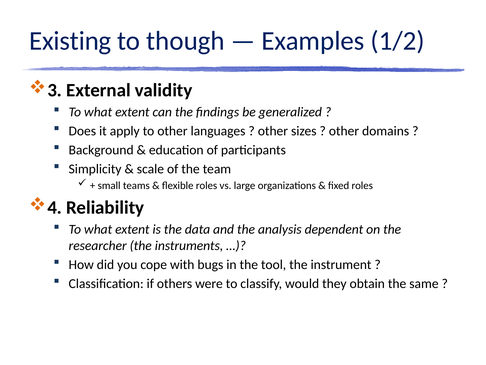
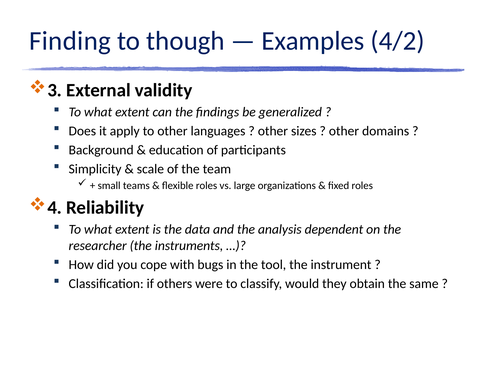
Existing: Existing -> Finding (70, 41)
1/2: 1/2 -> 4/2 (398, 41)
